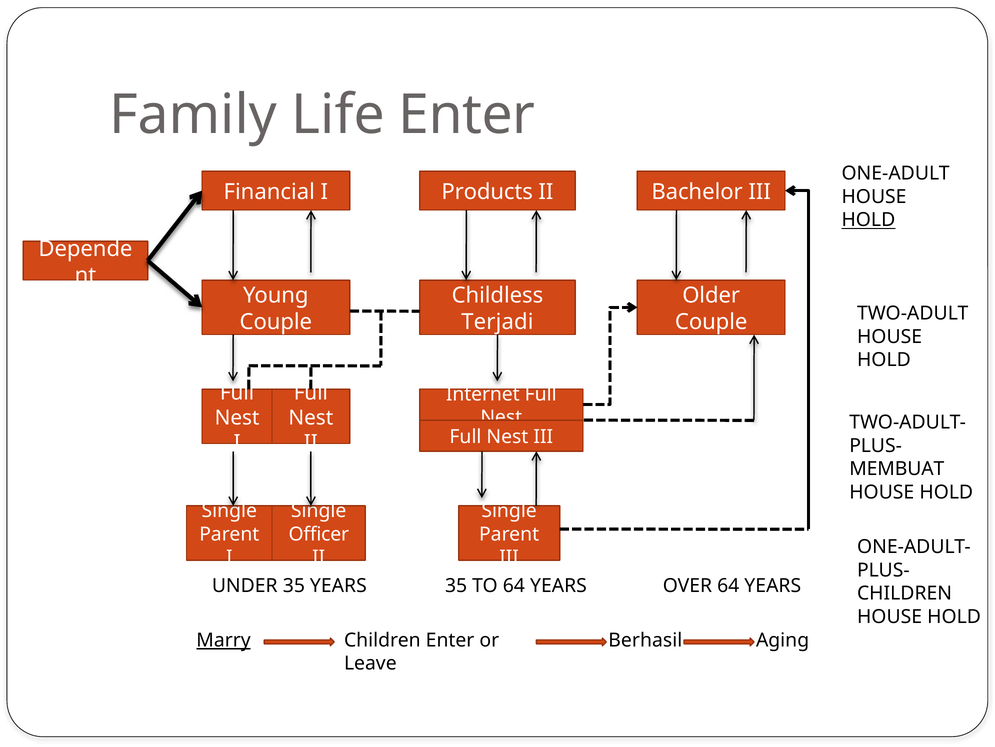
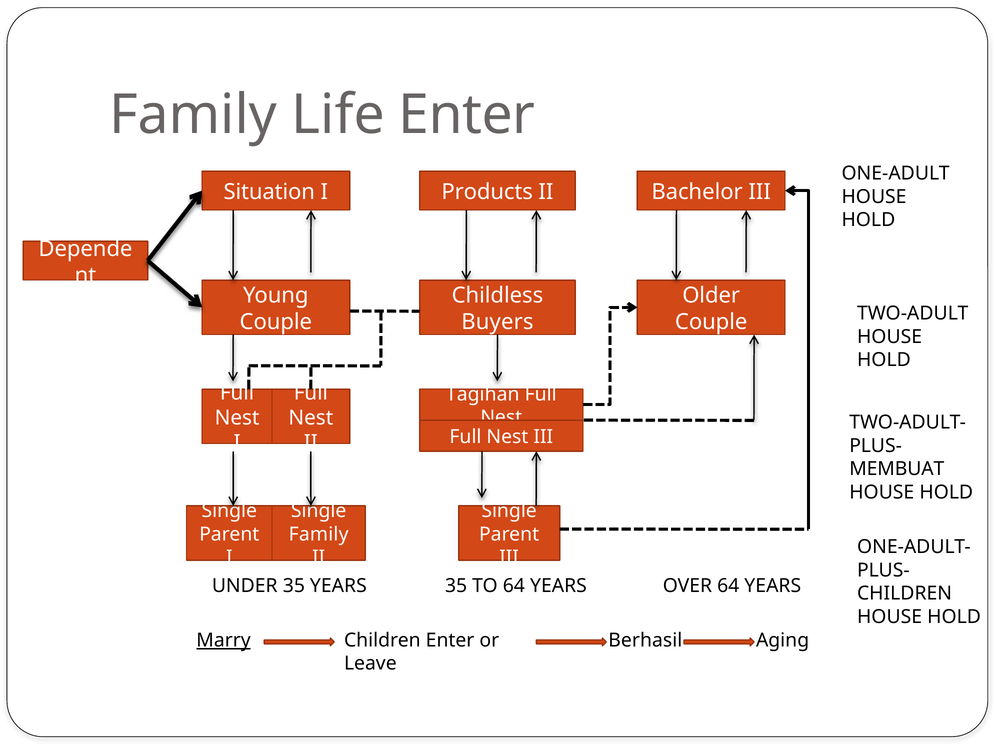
Financial: Financial -> Situation (269, 192)
HOLD underline: present -> none (868, 220)
Terjadi: Terjadi -> Buyers (497, 322)
Internet: Internet -> Tagihan (483, 394)
Officer: Officer -> Family (319, 534)
